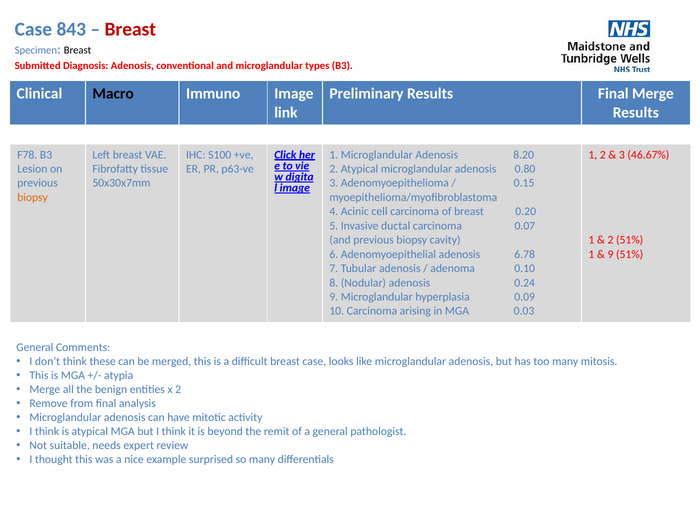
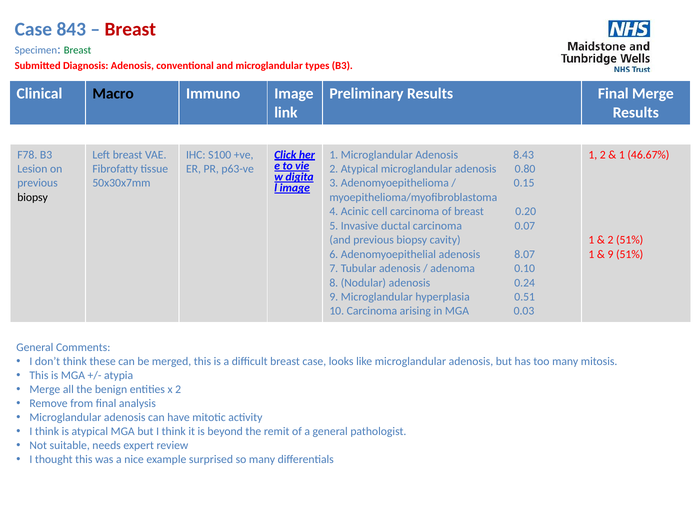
Breast colour: black -> green (78, 50)
8.20: 8.20 -> 8.43 (524, 155)
3: 3 -> 1 (622, 155)
biopsy colour: orange -> black (33, 197)
6.78: 6.78 -> 8.07 (525, 254)
0.09: 0.09 -> 0.51 (525, 297)
